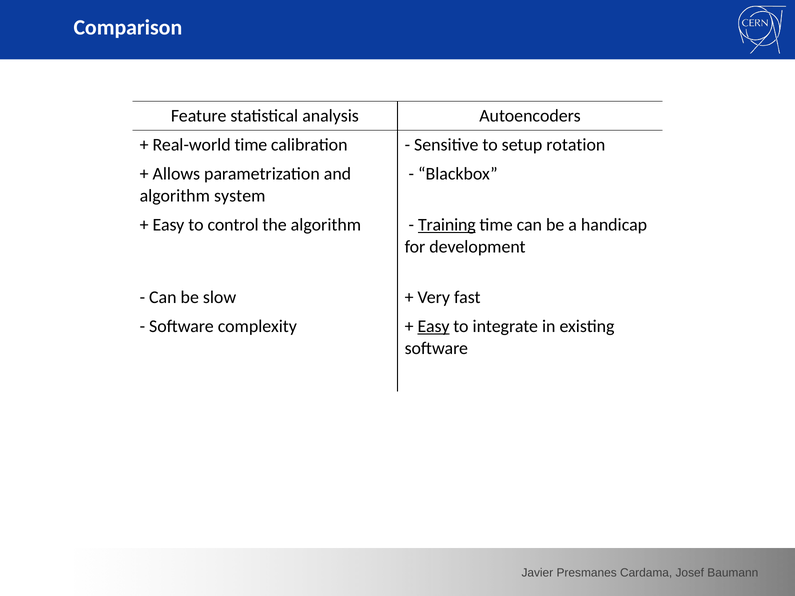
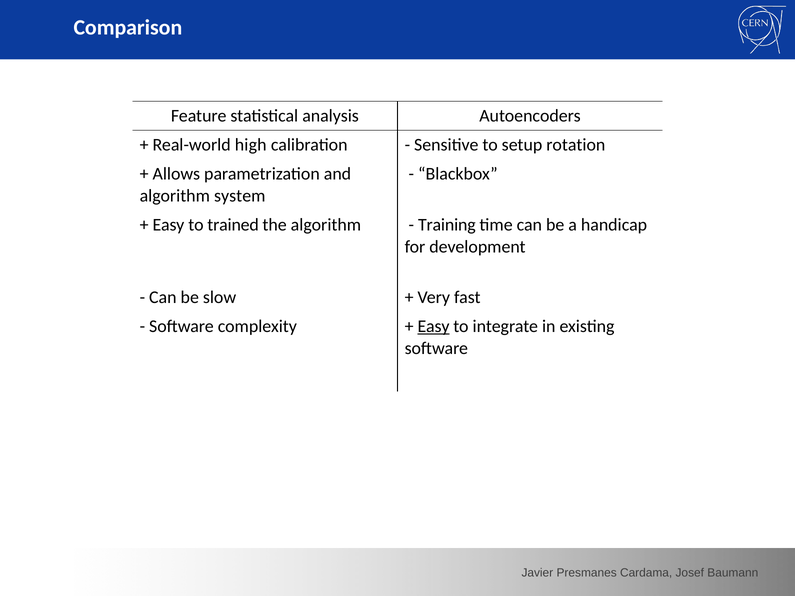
Real-world time: time -> high (251, 145)
control: control -> trained (233, 225)
Training underline: present -> none (447, 225)
